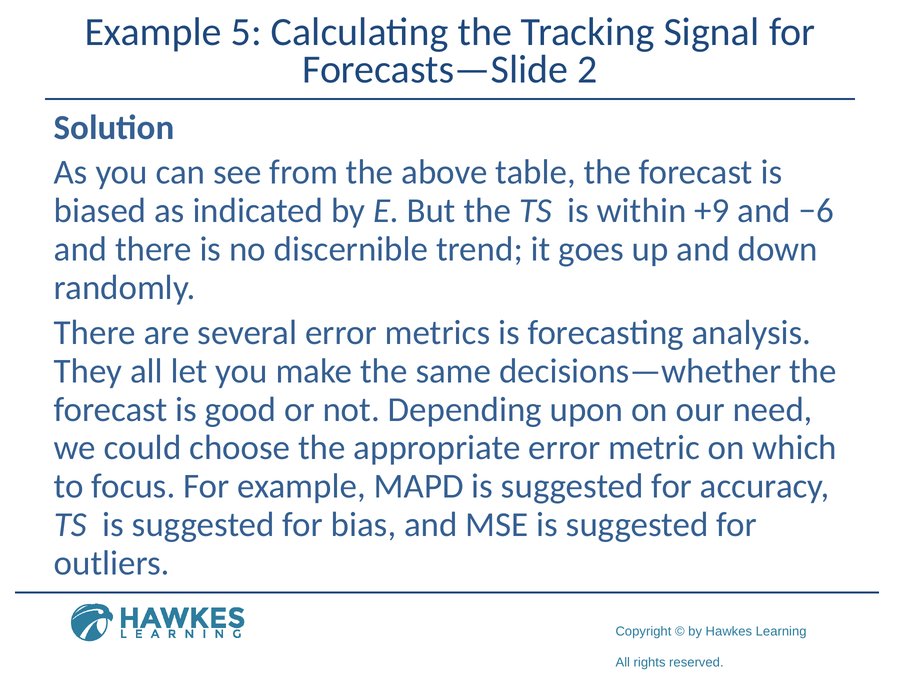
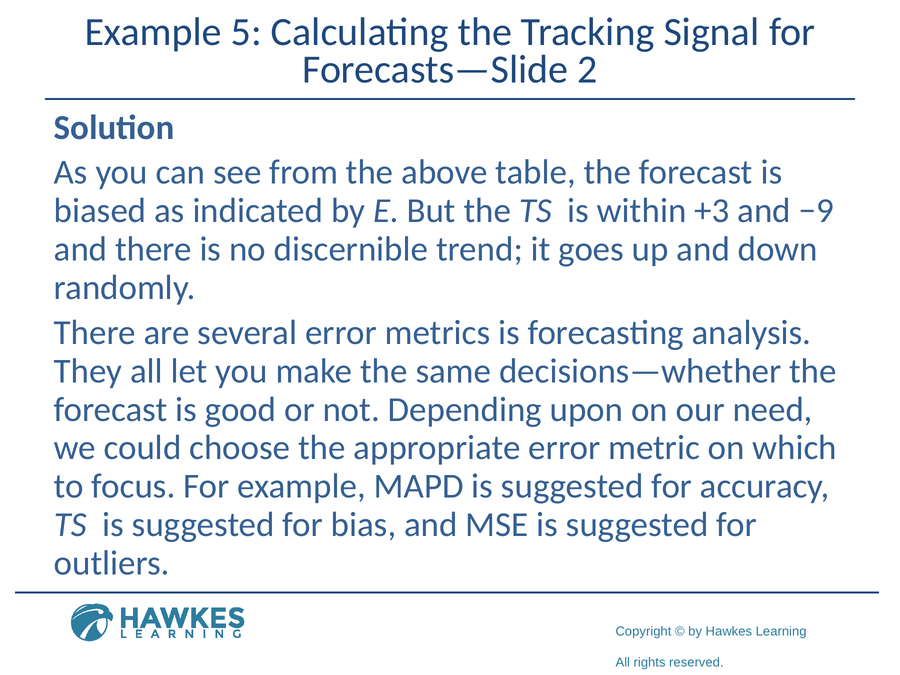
+9: +9 -> +3 (712, 211)
−6: −6 -> −9 (816, 211)
